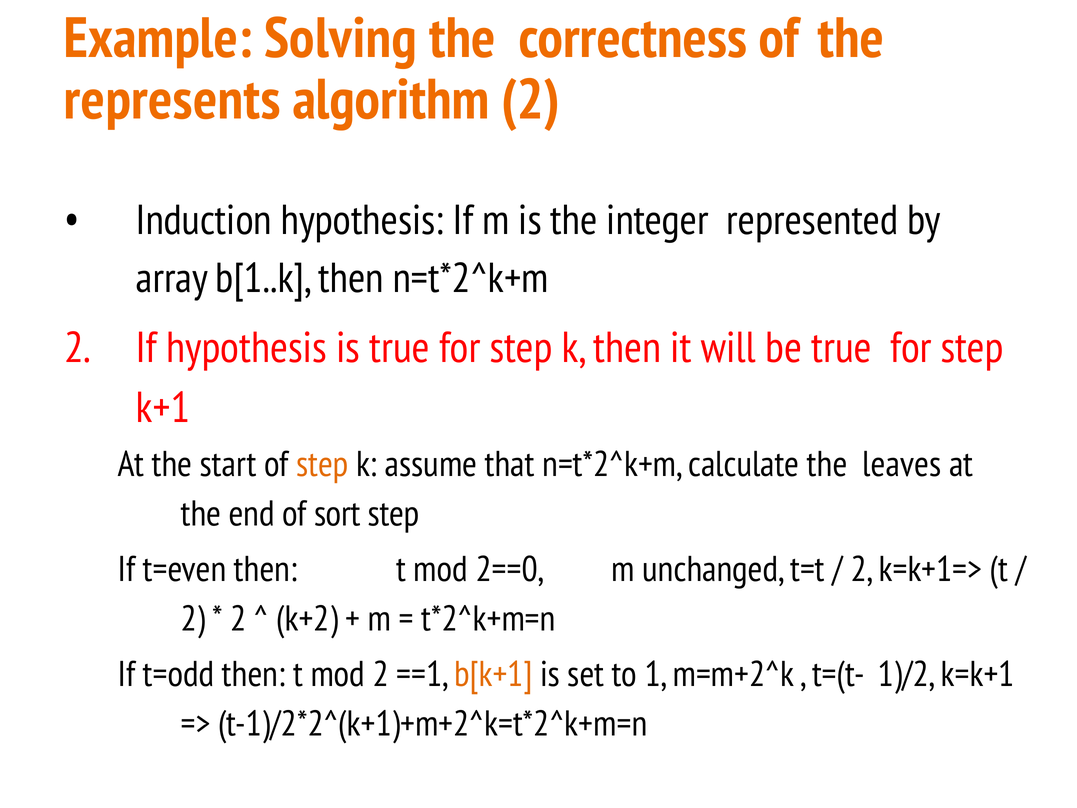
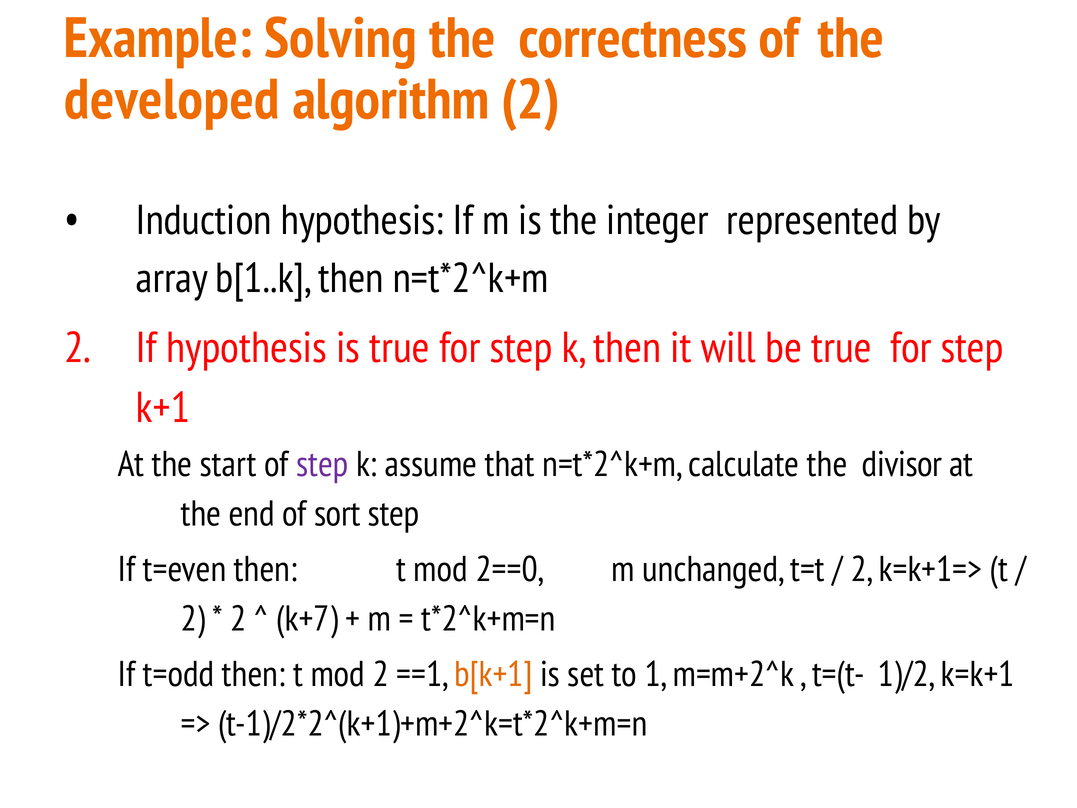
represents: represents -> developed (172, 100)
step colour: orange -> purple (322, 464)
leaves: leaves -> divisor (902, 464)
k+2: k+2 -> k+7 (307, 619)
